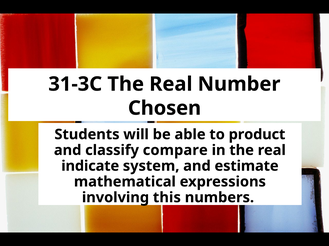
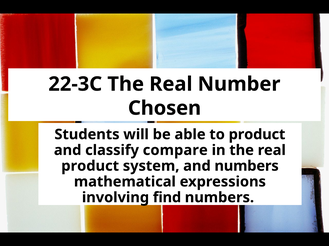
31-3C: 31-3C -> 22-3C (75, 84)
indicate: indicate -> product (90, 166)
and estimate: estimate -> numbers (247, 166)
this: this -> find (167, 198)
